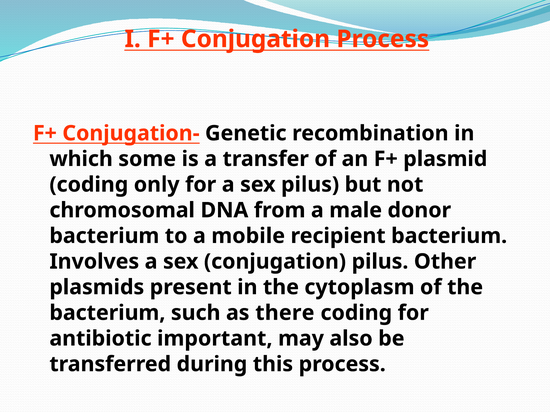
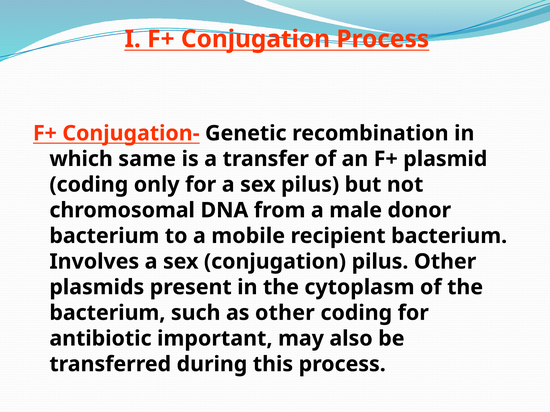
some: some -> same (147, 159)
as there: there -> other (285, 313)
